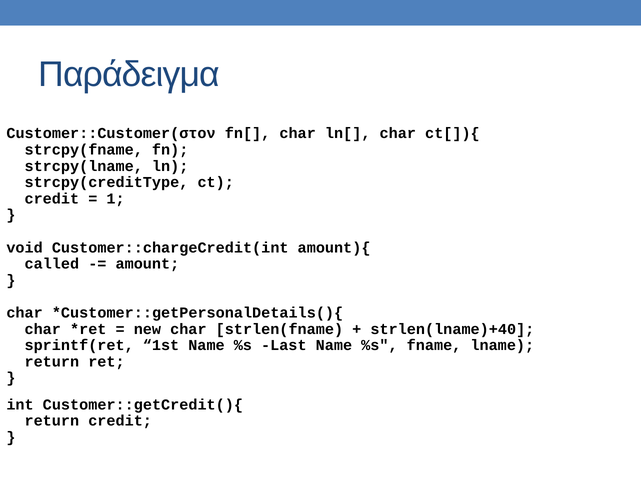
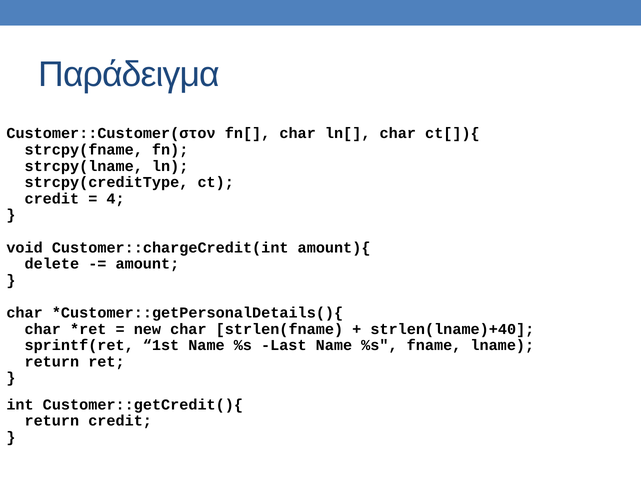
1: 1 -> 4 (116, 198)
called: called -> delete (52, 264)
